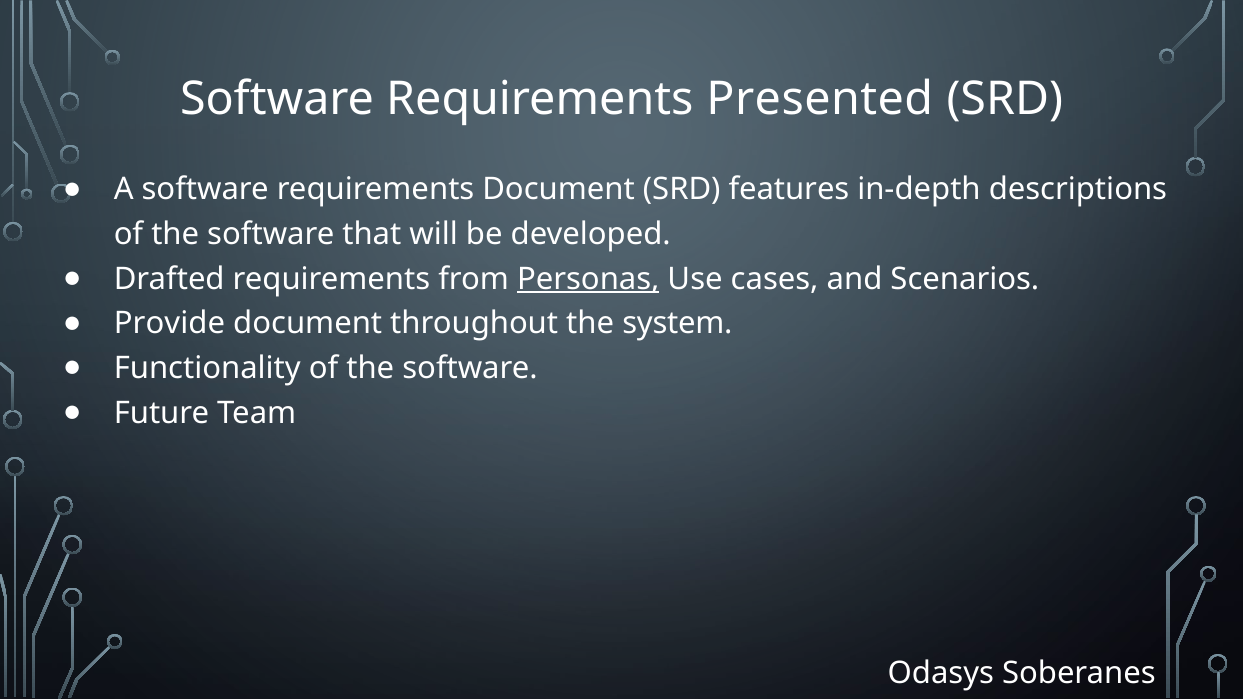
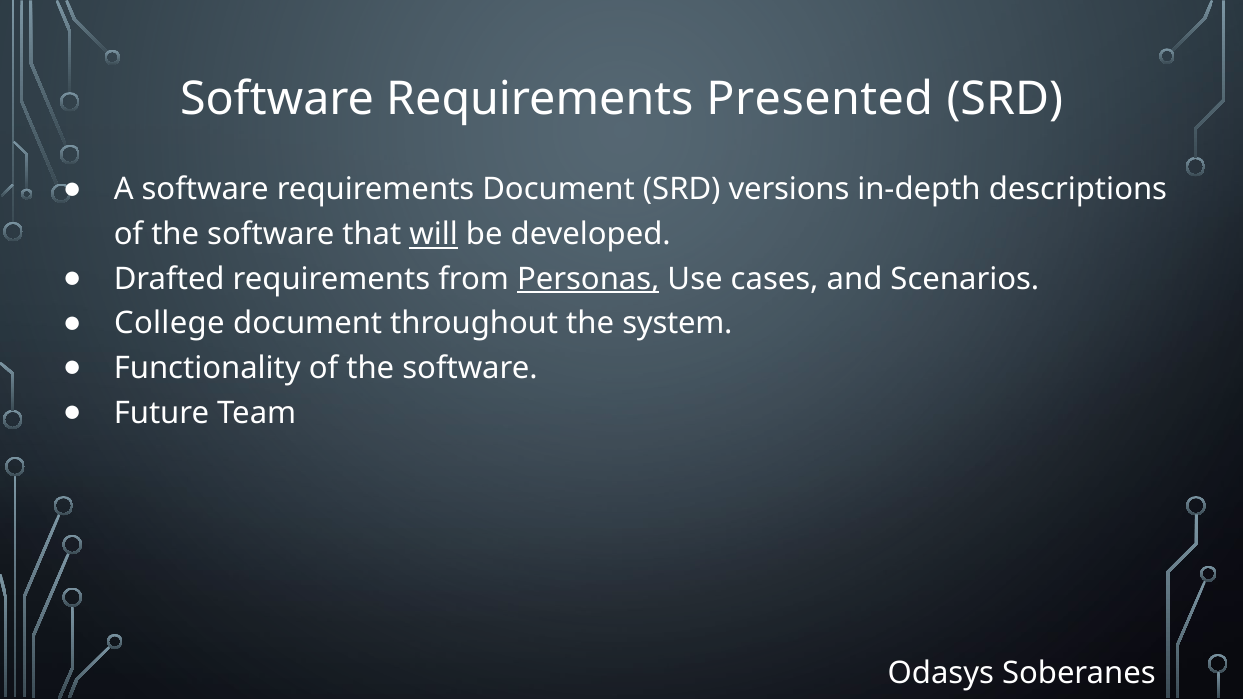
features: features -> versions (789, 190)
will underline: none -> present (434, 234)
Provide: Provide -> College (169, 324)
